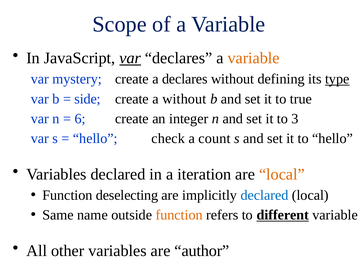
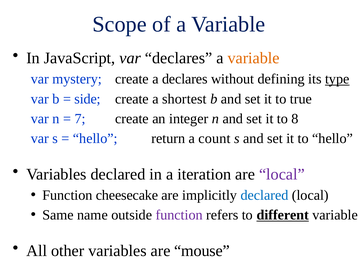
var underline: present -> none (130, 58)
a without: without -> shortest (184, 99)
6: 6 -> 7 (80, 119)
3: 3 -> 8 (295, 119)
check: check -> return (168, 139)
local colour: orange -> purple (282, 174)
deselecting: deselecting -> cheesecake (127, 195)
function colour: orange -> purple (179, 215)
author: author -> mouse (202, 251)
